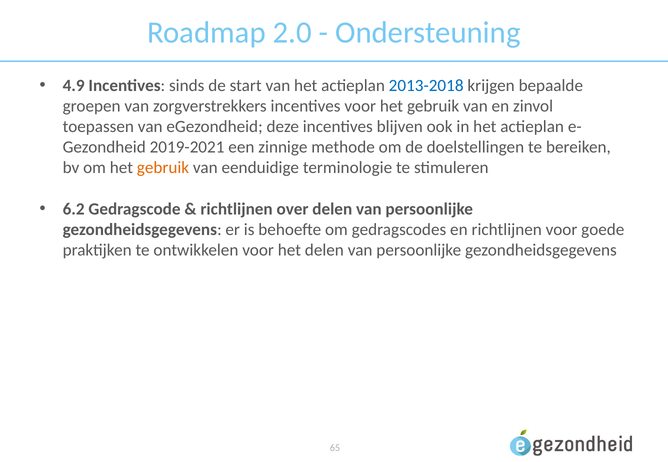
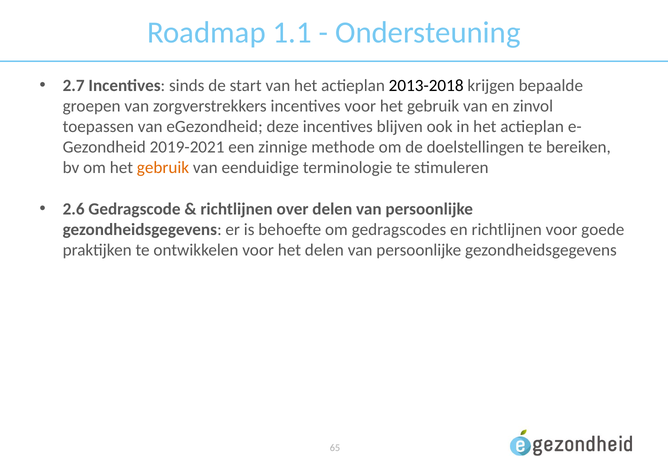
2.0: 2.0 -> 1.1 (292, 33)
4.9: 4.9 -> 2.7 (74, 86)
2013-2018 colour: blue -> black (426, 86)
6.2: 6.2 -> 2.6 (74, 209)
